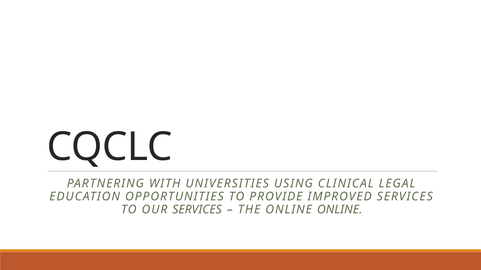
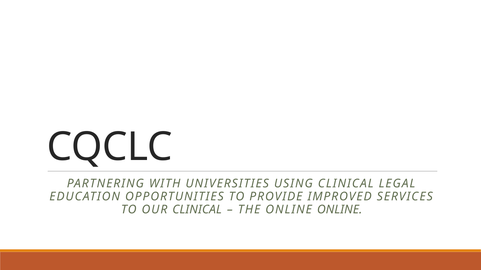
OUR SERVICES: SERVICES -> CLINICAL (197, 210)
